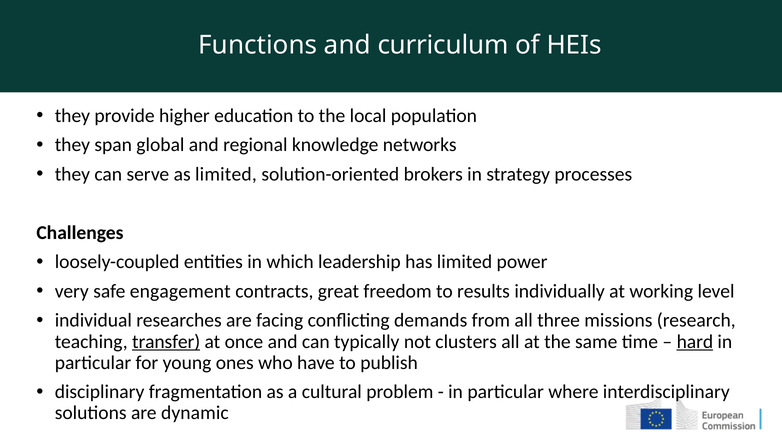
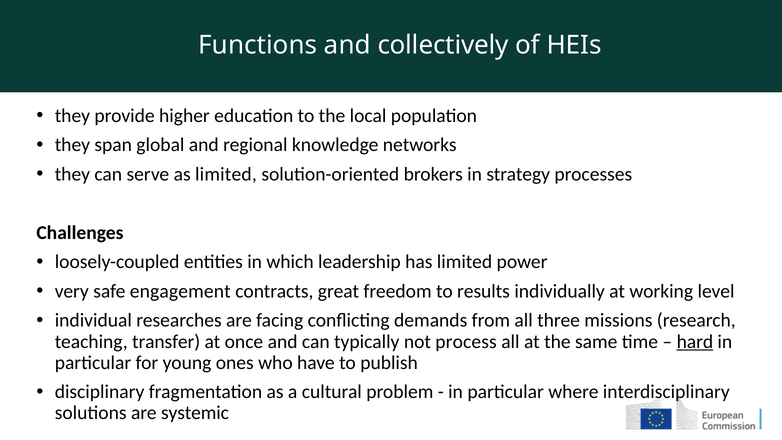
curriculum: curriculum -> collectively (443, 45)
transfer underline: present -> none (166, 341)
clusters: clusters -> process (466, 341)
dynamic: dynamic -> systemic (195, 413)
